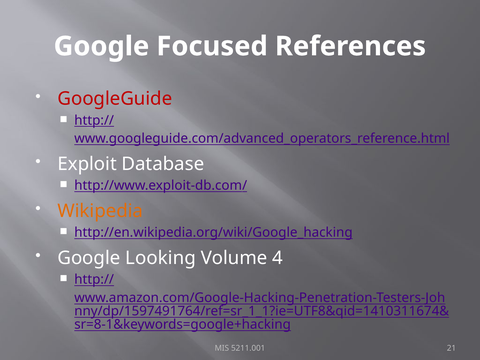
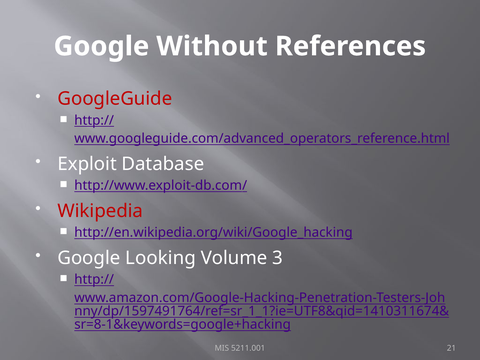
Focused: Focused -> Without (212, 46)
Wikipedia colour: orange -> red (100, 211)
4: 4 -> 3 (278, 258)
